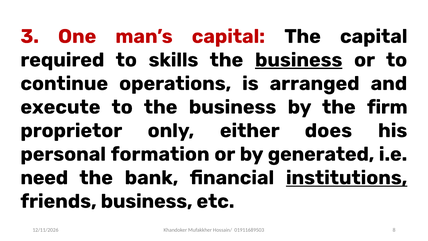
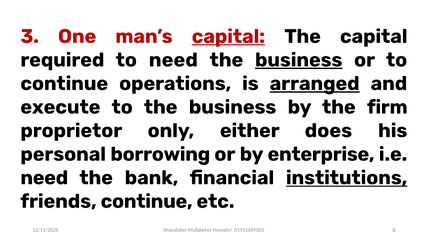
capital underline: none -> present (228, 36)
to skills: skills -> need (173, 60)
arranged underline: none -> present (315, 83)
formation: formation -> borrowing (160, 154)
generated: generated -> enterprise (321, 154)
friends business: business -> continue (147, 201)
